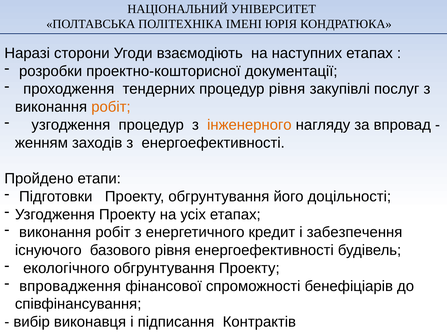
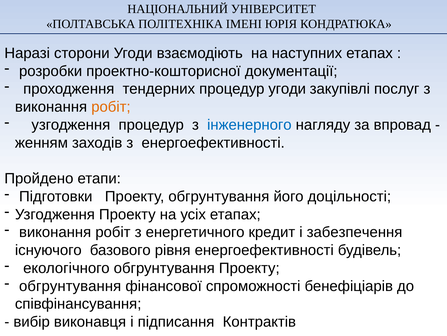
процедур рівня: рівня -> угоди (287, 89)
інженерного colour: orange -> blue (249, 125)
впровадження: впровадження -> обгрунтування (70, 286)
